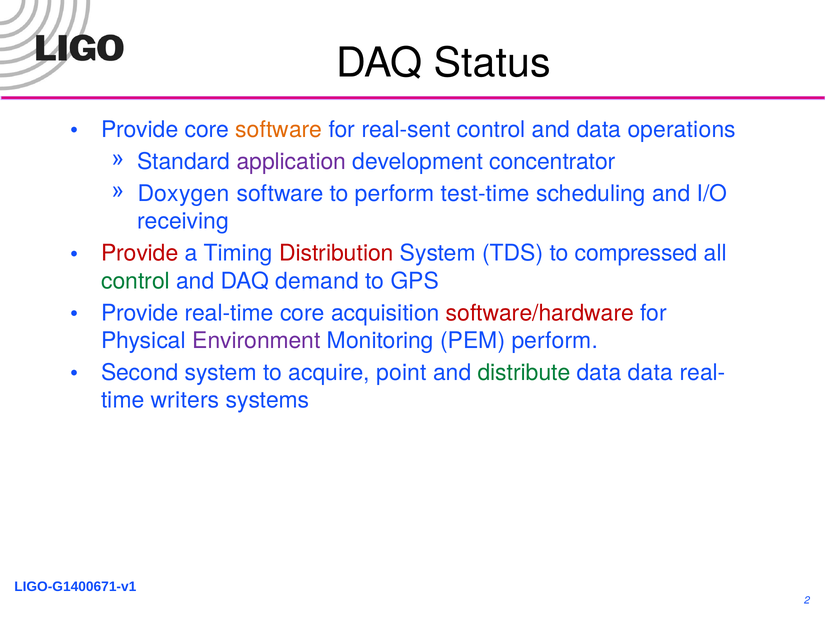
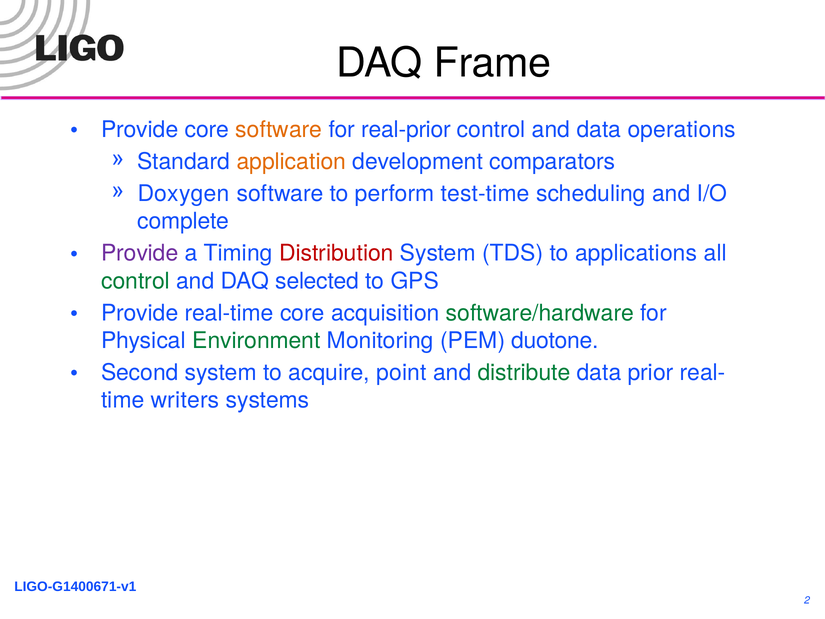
Status: Status -> Frame (493, 63)
real-sent: real-sent -> real-prior (406, 130)
application colour: purple -> orange (291, 162)
concentrator: concentrator -> comparators (552, 162)
receiving: receiving -> complete (183, 221)
Provide colour: red -> purple (140, 253)
compressed: compressed -> applications (636, 253)
demand: demand -> selected (317, 281)
software/hardware colour: red -> green (540, 313)
Environment colour: purple -> green (256, 340)
PEM perform: perform -> duotone (555, 340)
data data: data -> prior (651, 373)
